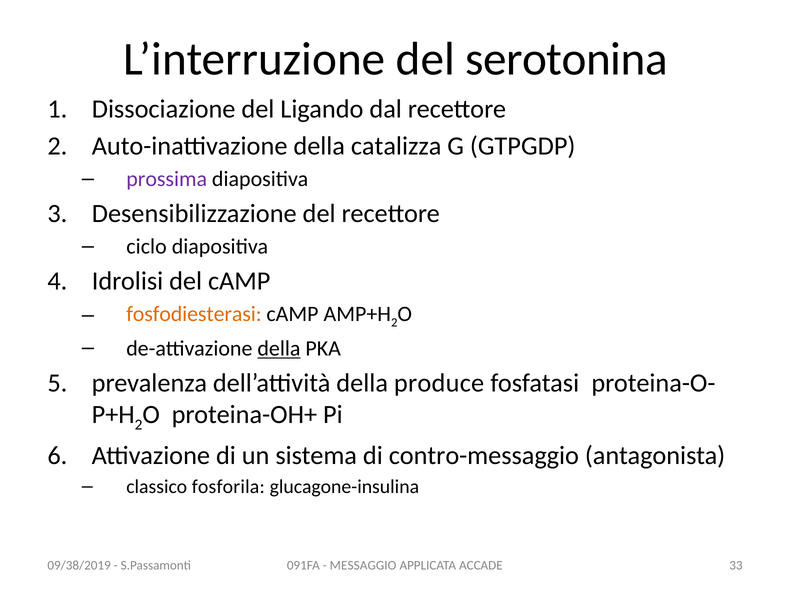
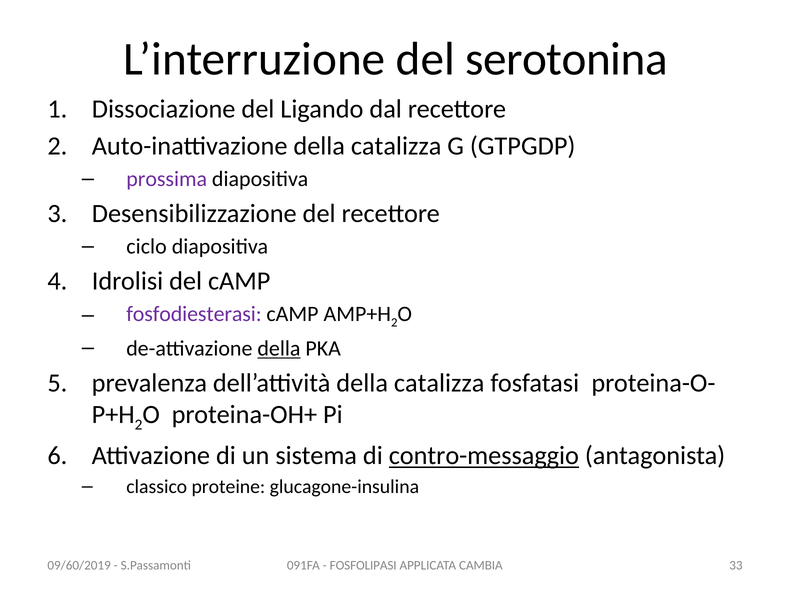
fosfodiesterasi colour: orange -> purple (194, 314)
dell’attività della produce: produce -> catalizza (439, 383)
contro-messaggio underline: none -> present (484, 456)
fosforila: fosforila -> proteine (228, 487)
09/38/2019: 09/38/2019 -> 09/60/2019 (79, 566)
MESSAGGIO: MESSAGGIO -> FOSFOLIPASI (363, 566)
ACCADE: ACCADE -> CAMBIA (481, 566)
